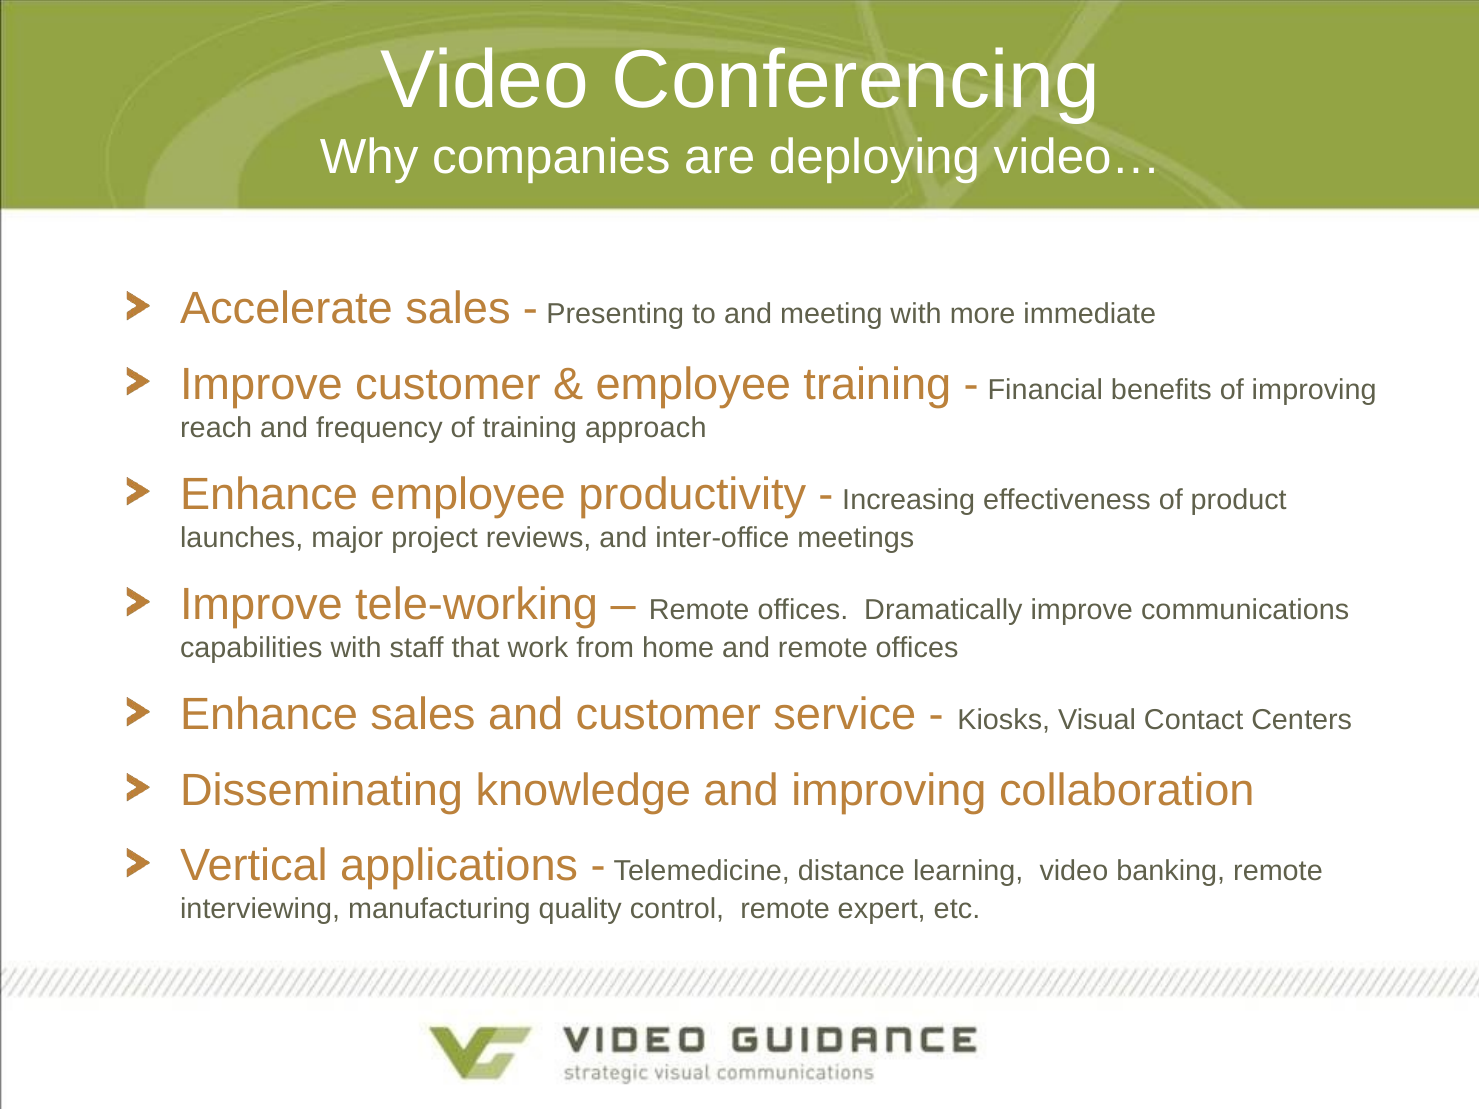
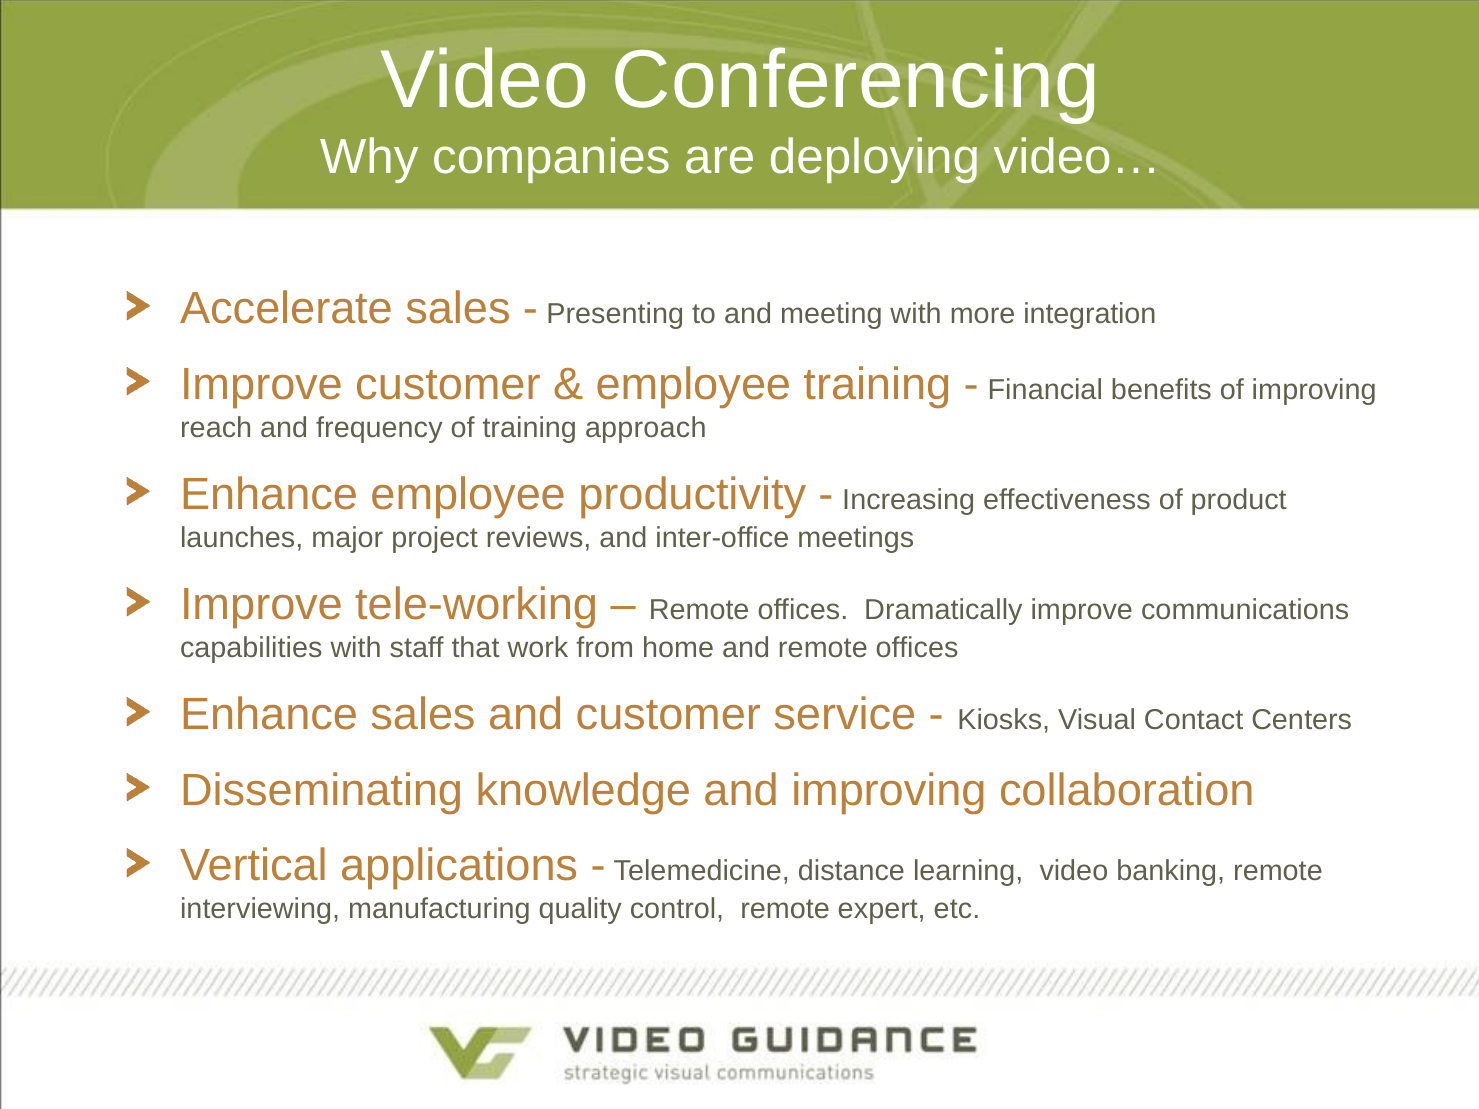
immediate: immediate -> integration (1090, 314)
